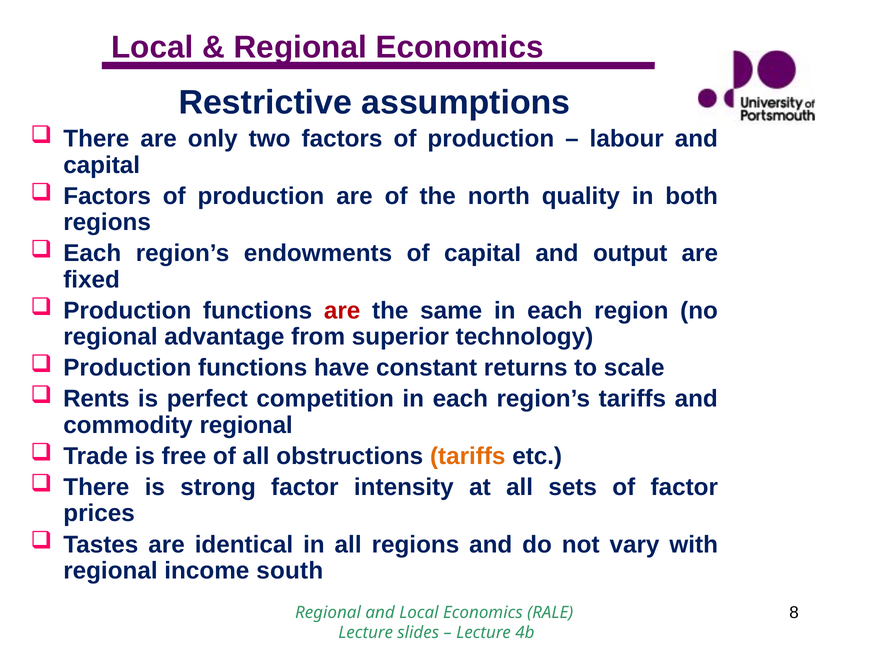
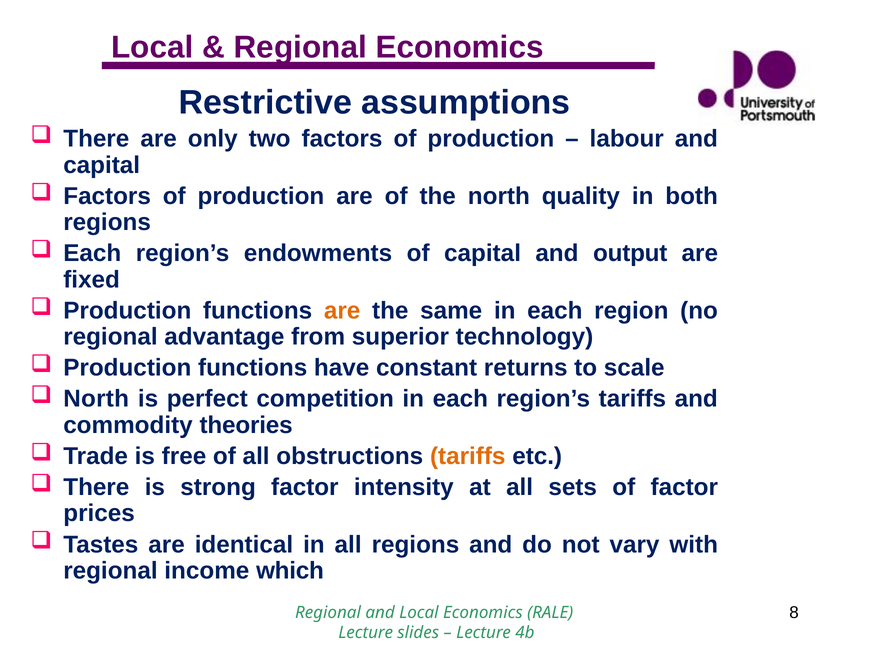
are colour: red -> orange (342, 311)
Rents: Rents -> North (96, 399)
commodity regional: regional -> theories (246, 425)
south: south -> which (290, 570)
